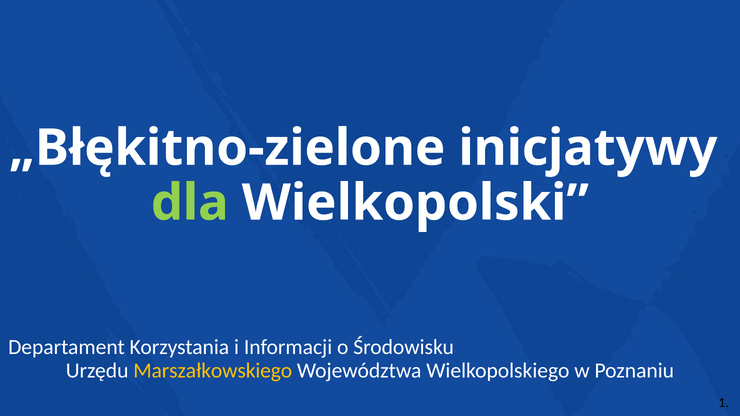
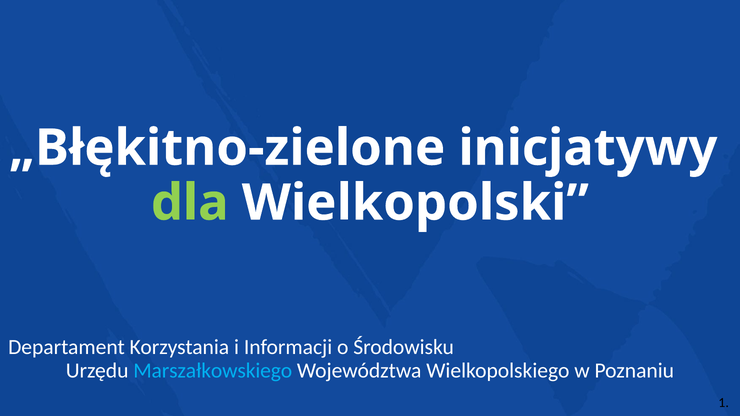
Marszałkowskiego colour: yellow -> light blue (213, 371)
